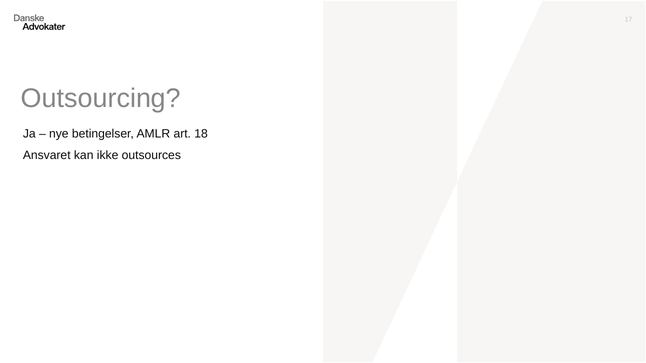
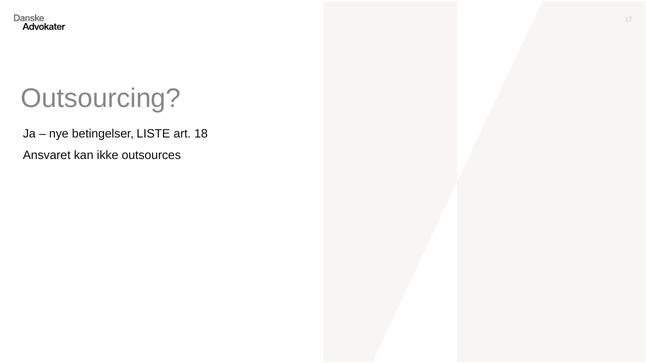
AMLR: AMLR -> LISTE (153, 134)
